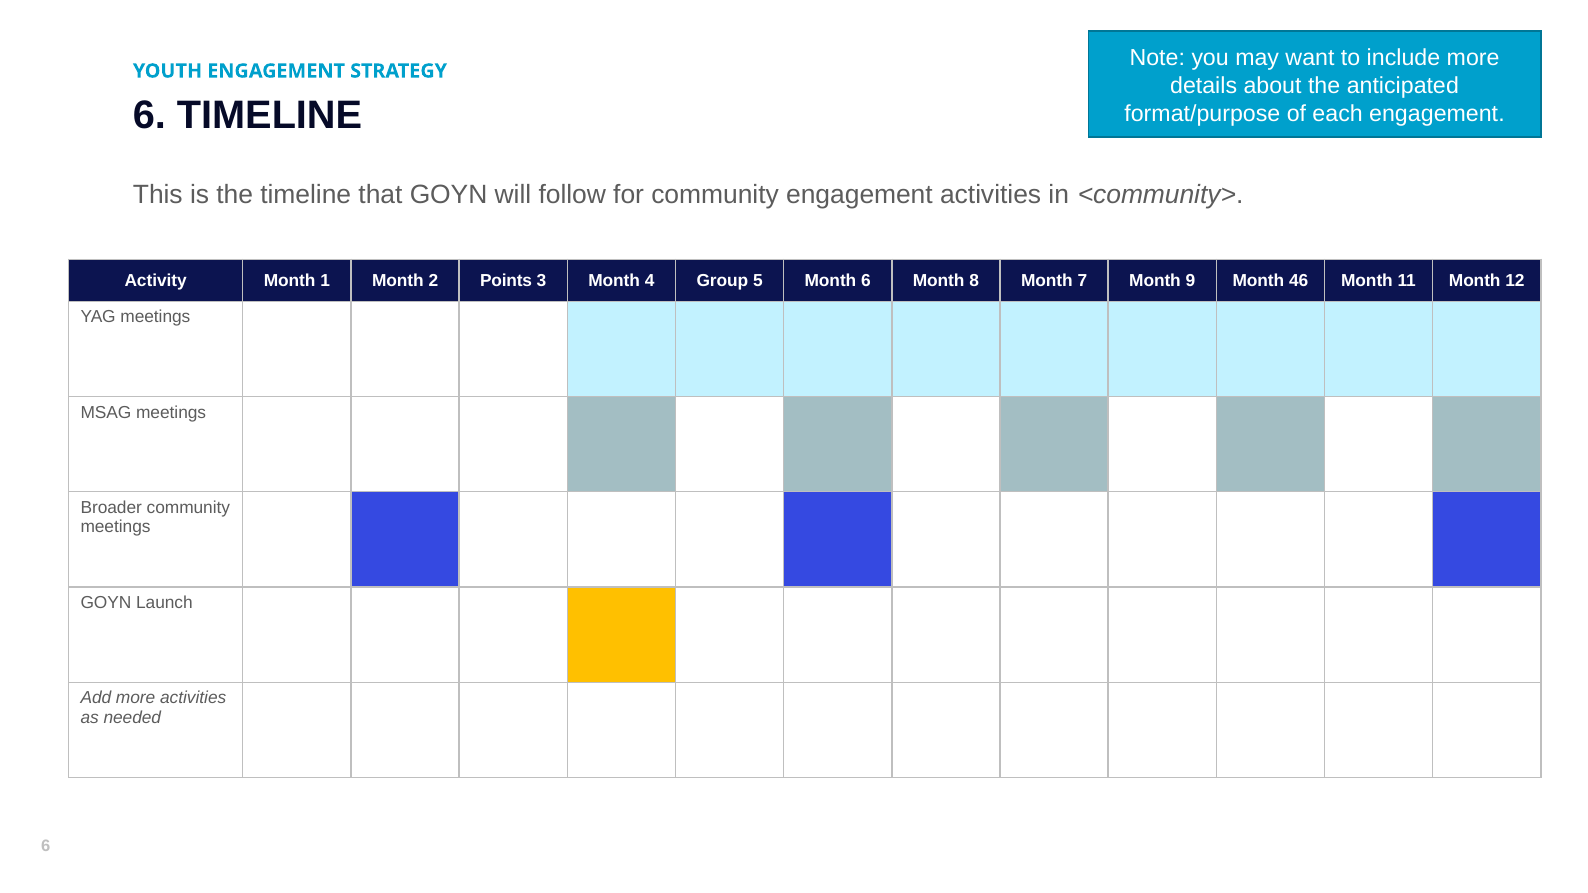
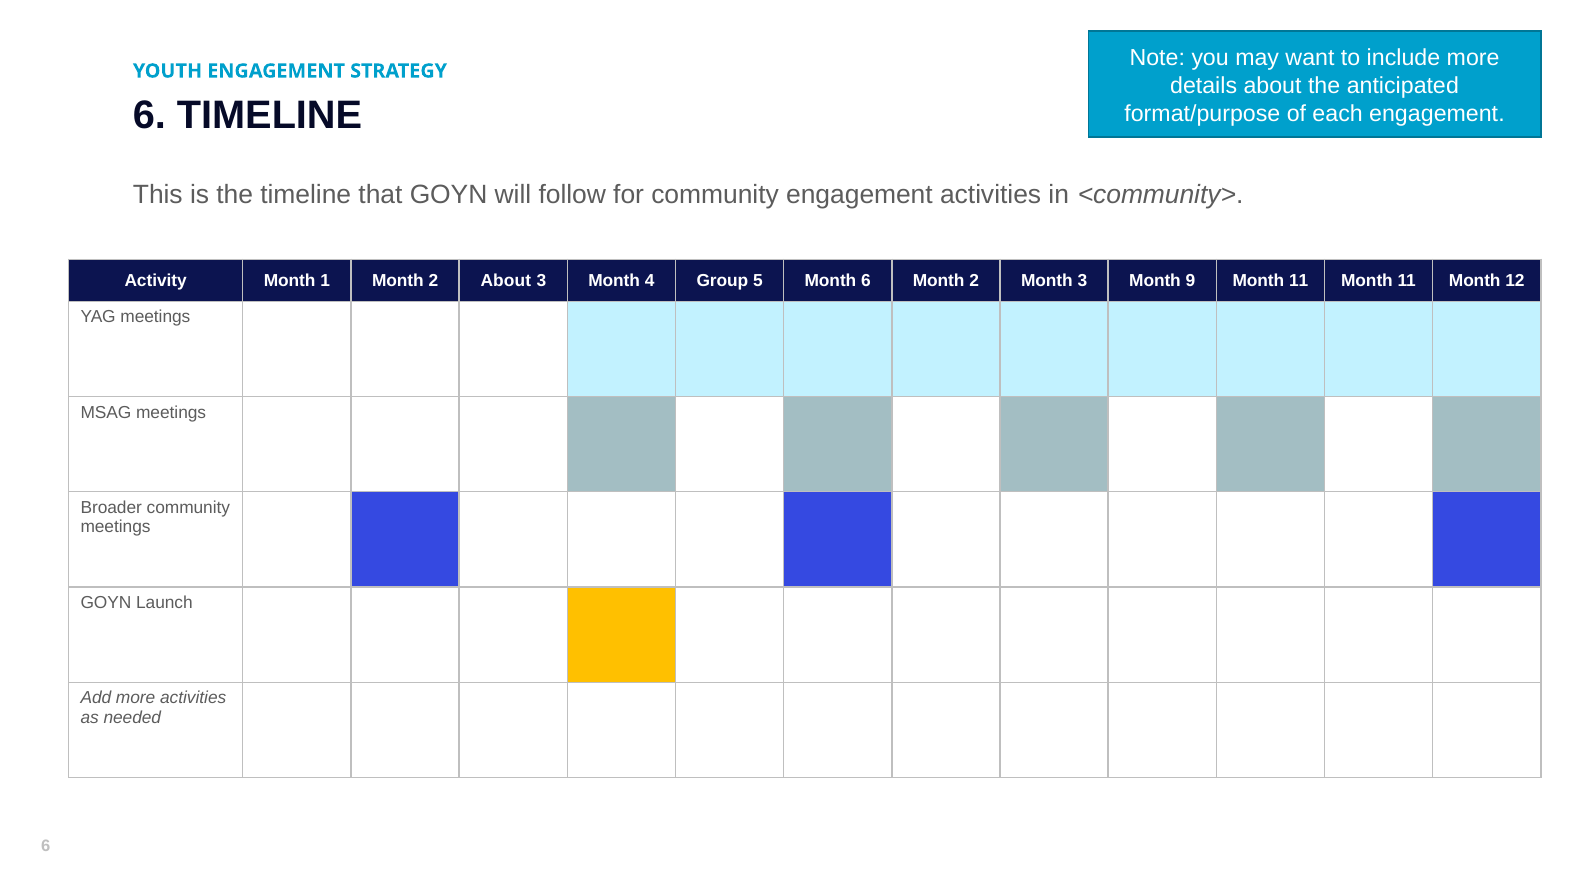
2 Points: Points -> About (506, 281)
6 Month 8: 8 -> 2 (974, 281)
Month 7: 7 -> 3 (1082, 281)
9 Month 46: 46 -> 11 (1299, 281)
